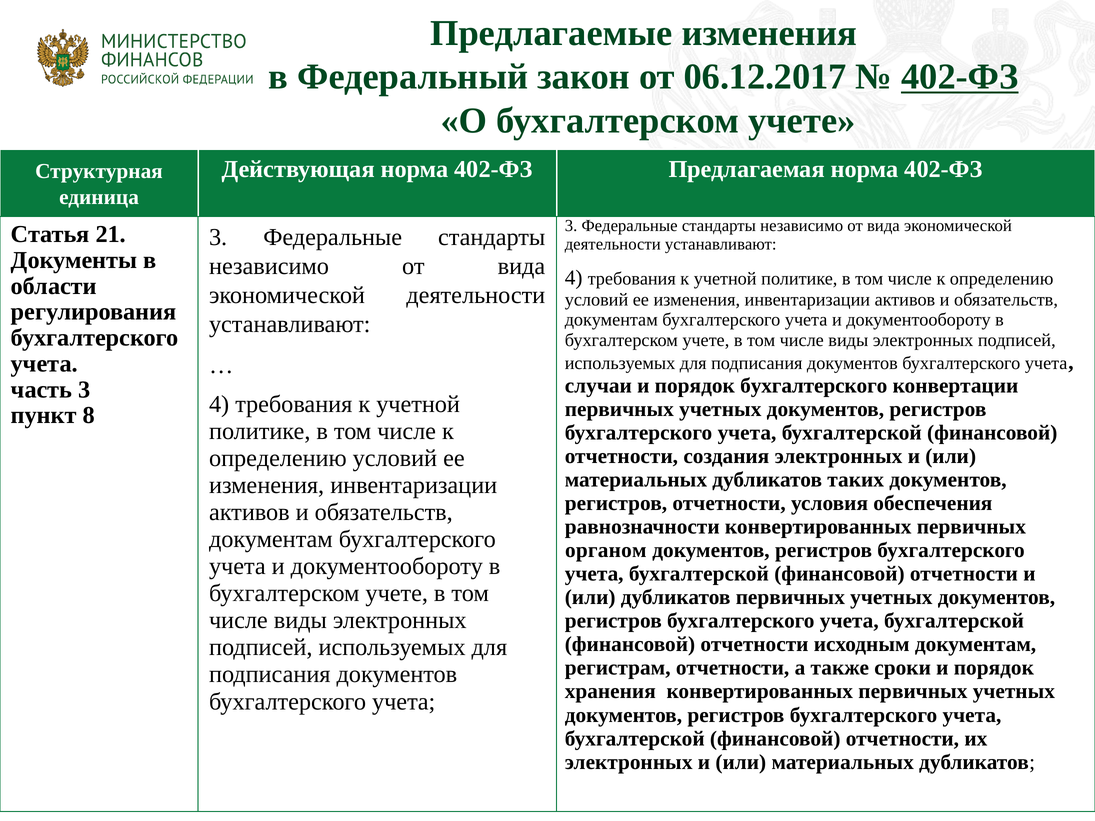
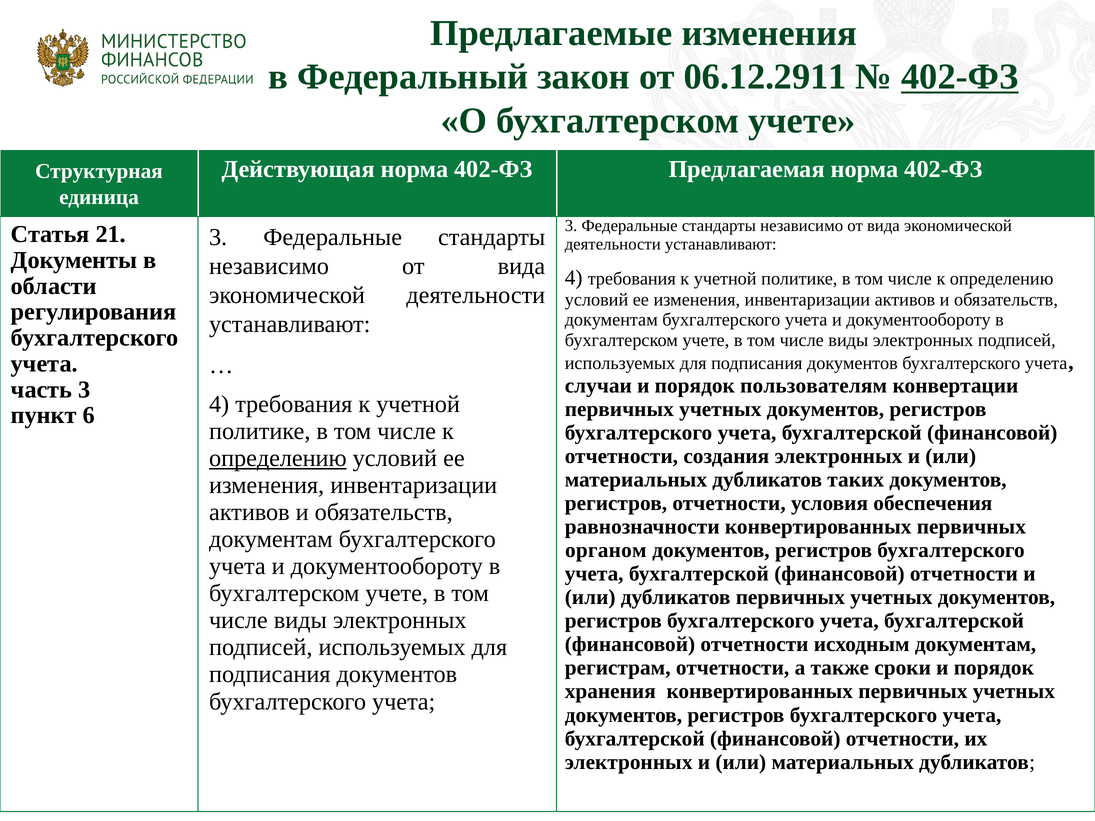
06.12.2017: 06.12.2017 -> 06.12.2911 (765, 77)
порядок бухгалтерского: бухгалтерского -> пользователям (814, 386)
8: 8 -> 6 (89, 416)
определению underline: none -> present (278, 458)
